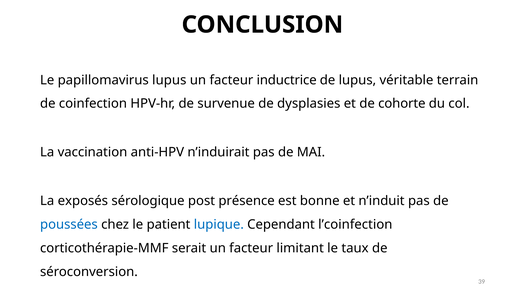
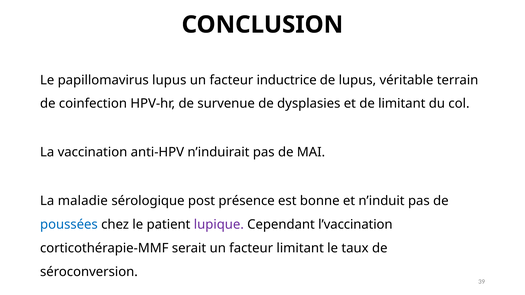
de cohorte: cohorte -> limitant (402, 104)
exposés: exposés -> maladie (83, 201)
lupique colour: blue -> purple (219, 225)
l’coinfection: l’coinfection -> l’vaccination (355, 225)
